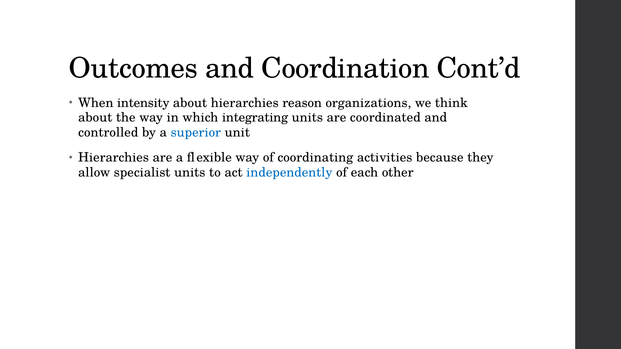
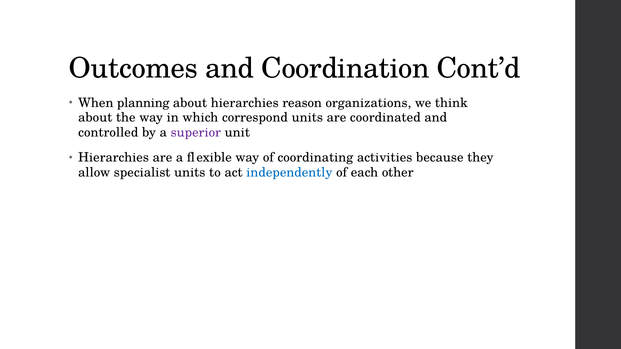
intensity: intensity -> planning (143, 103)
integrating: integrating -> correspond (255, 118)
superior colour: blue -> purple (196, 133)
